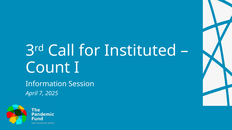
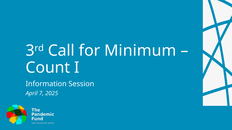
Instituted: Instituted -> Minimum (140, 51)
